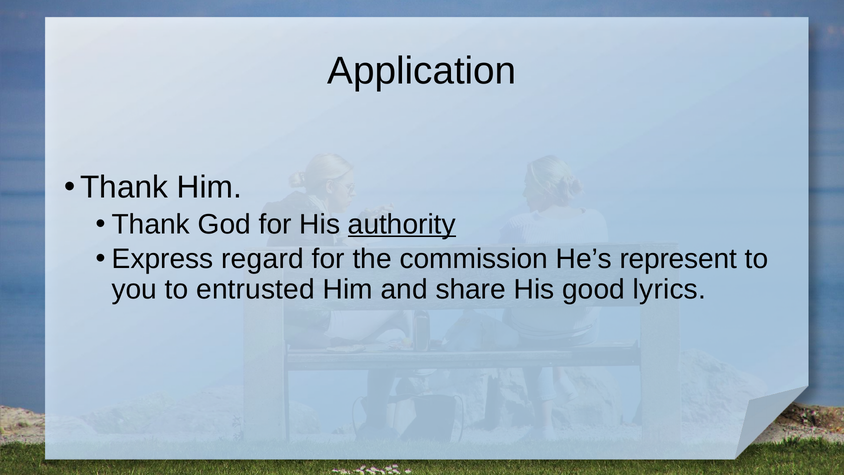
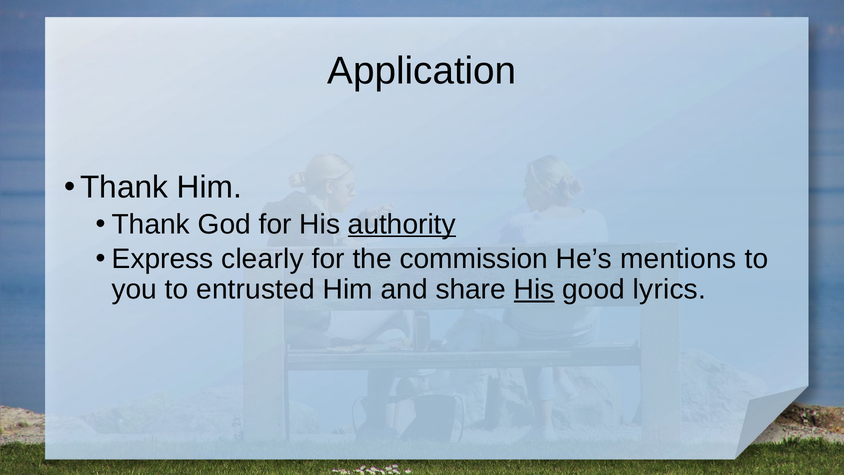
regard: regard -> clearly (263, 259)
represent: represent -> mentions (678, 259)
His underline: none -> present (534, 289)
